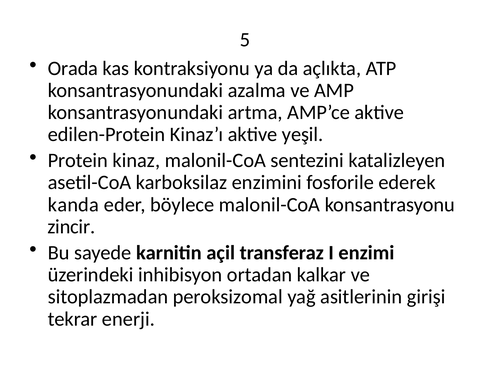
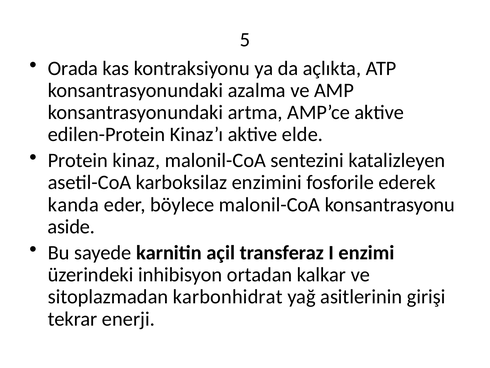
yeşil: yeşil -> elde (303, 134)
zincir: zincir -> aside (71, 226)
peroksizomal: peroksizomal -> karbonhidrat (228, 297)
